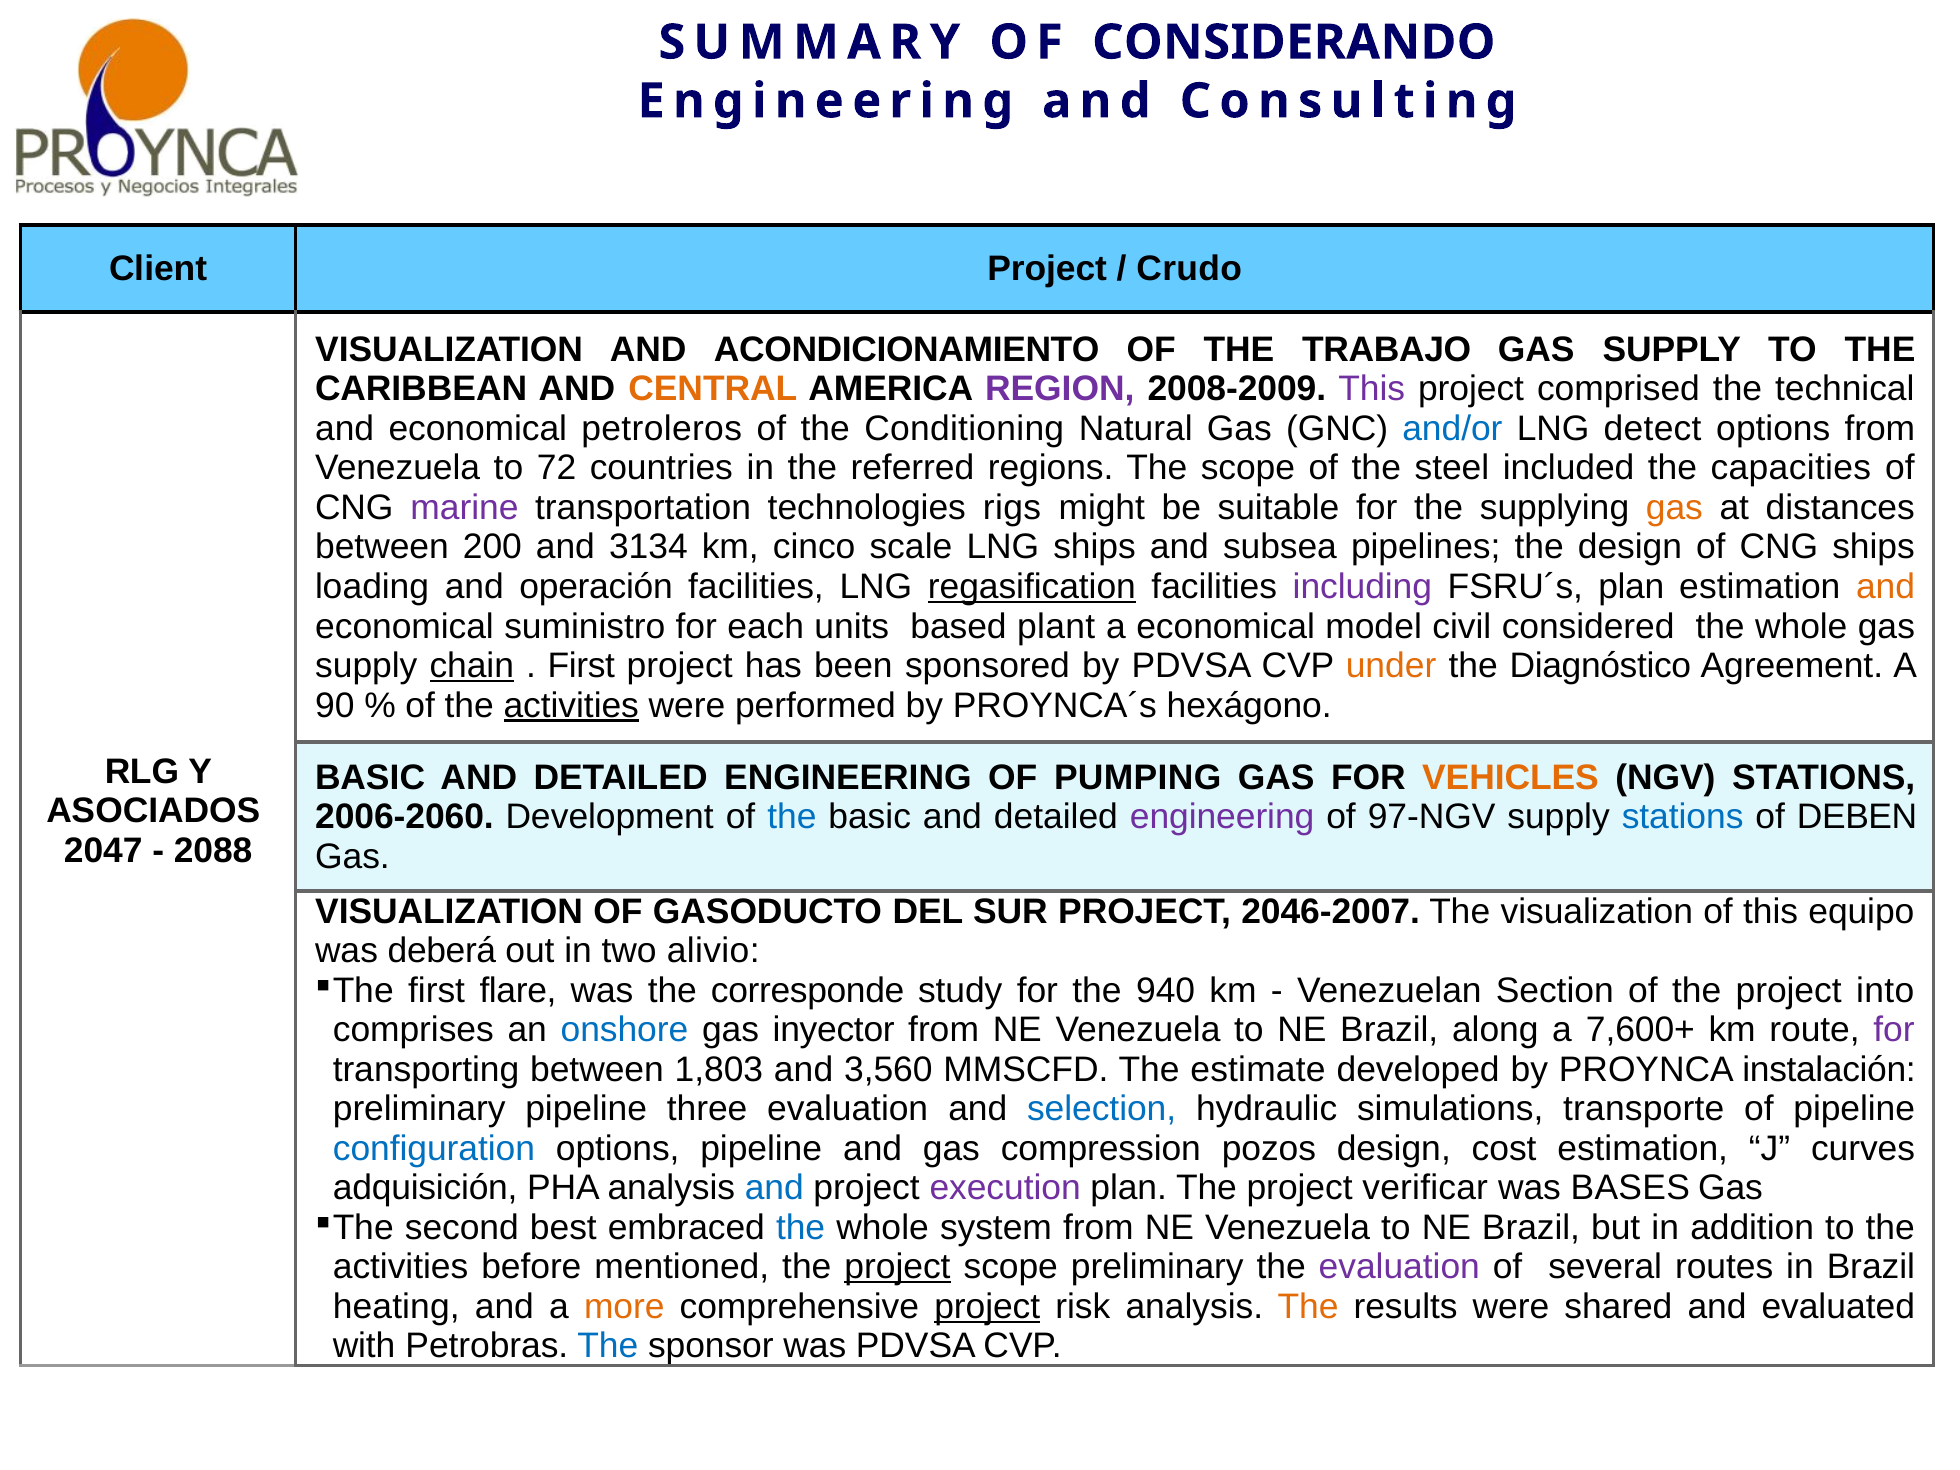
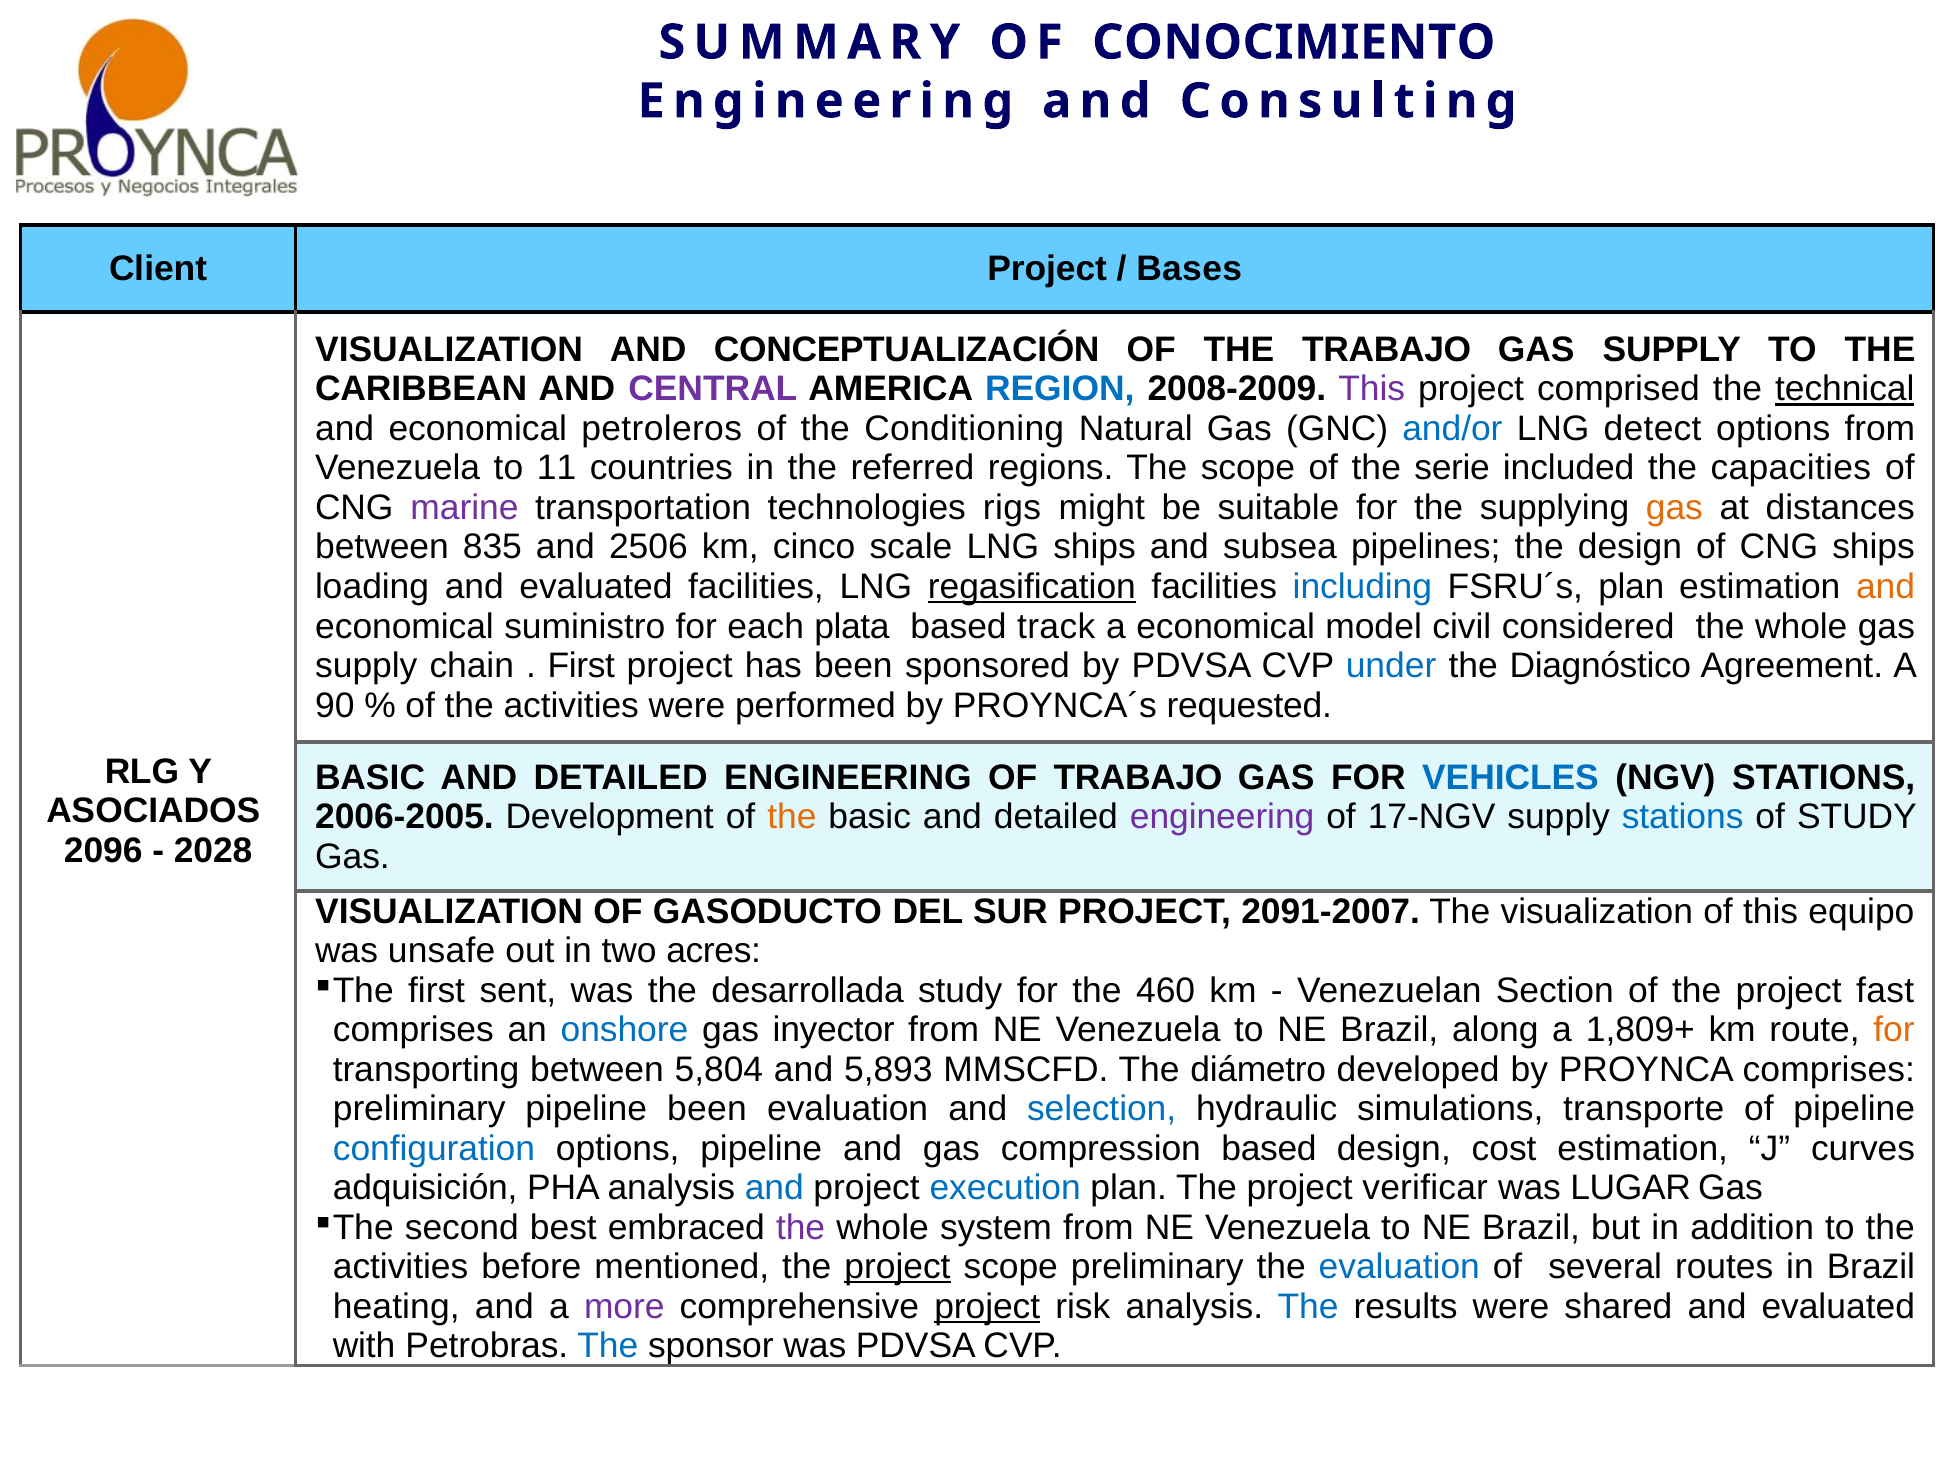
CONSIDERANDO: CONSIDERANDO -> CONOCIMIENTO (1294, 42)
Crudo: Crudo -> Bases (1189, 269)
ACONDICIONAMIENTO: ACONDICIONAMIENTO -> CONCEPTUALIZACIÓN (907, 350)
CENTRAL colour: orange -> purple (713, 389)
REGION colour: purple -> blue (1060, 389)
technical underline: none -> present (1845, 389)
72: 72 -> 11 (557, 468)
steel: steel -> serie (1452, 468)
200: 200 -> 835 (492, 547)
3134: 3134 -> 2506 (648, 547)
loading and operación: operación -> evaluated (596, 587)
including colour: purple -> blue (1362, 587)
units: units -> plata (852, 626)
plant: plant -> track (1056, 626)
chain underline: present -> none (472, 666)
under colour: orange -> blue (1391, 666)
activities underline: present -> none (571, 705)
hexágono: hexágono -> requested (1249, 705)
OF PUMPING: PUMPING -> TRABAJO (1138, 778)
VEHICLES colour: orange -> blue (1511, 778)
2006-2060: 2006-2060 -> 2006-2005 (405, 817)
the colour: blue -> orange (792, 817)
97-NGV: 97-NGV -> 17-NGV (1432, 817)
of DEBEN: DEBEN -> STUDY (1857, 817)
2047: 2047 -> 2096 (103, 851)
2088: 2088 -> 2028 (213, 851)
2046-2007: 2046-2007 -> 2091-2007 (1331, 911)
deberá: deberá -> unsafe (442, 951)
alivio: alivio -> acres (714, 951)
flare: flare -> sent (518, 990)
corresponde: corresponde -> desarrollada (808, 990)
940: 940 -> 460 (1166, 990)
into: into -> fast (1885, 990)
7,600+: 7,600+ -> 1,809+ (1640, 1030)
for colour: purple -> orange (1894, 1030)
1,803: 1,803 -> 5,804 (719, 1069)
3,560: 3,560 -> 5,893 (888, 1069)
estimate: estimate -> diámetro (1258, 1069)
PROYNCA instalación: instalación -> comprises (1829, 1069)
pipeline three: three -> been (707, 1109)
compression pozos: pozos -> based (1269, 1148)
execution colour: purple -> blue (1005, 1188)
BASES: BASES -> LUGAR (1631, 1188)
the colour: blue -> purple (801, 1228)
evaluation colour: purple -> blue (1399, 1267)
more colour: orange -> purple (624, 1307)
The colour: orange -> blue (1308, 1307)
